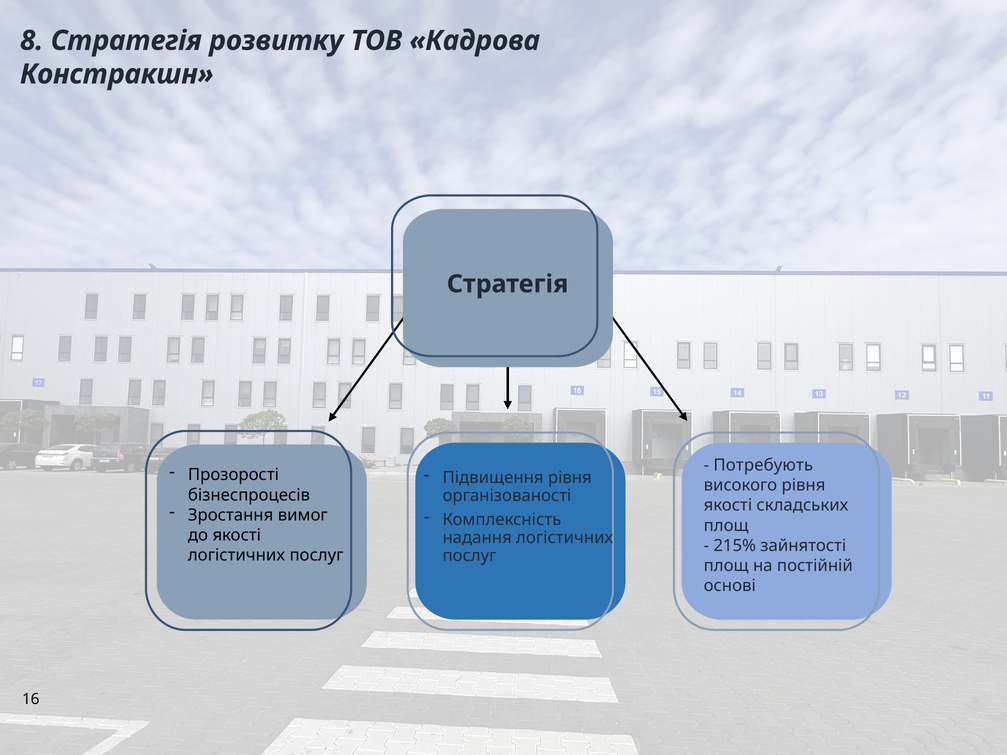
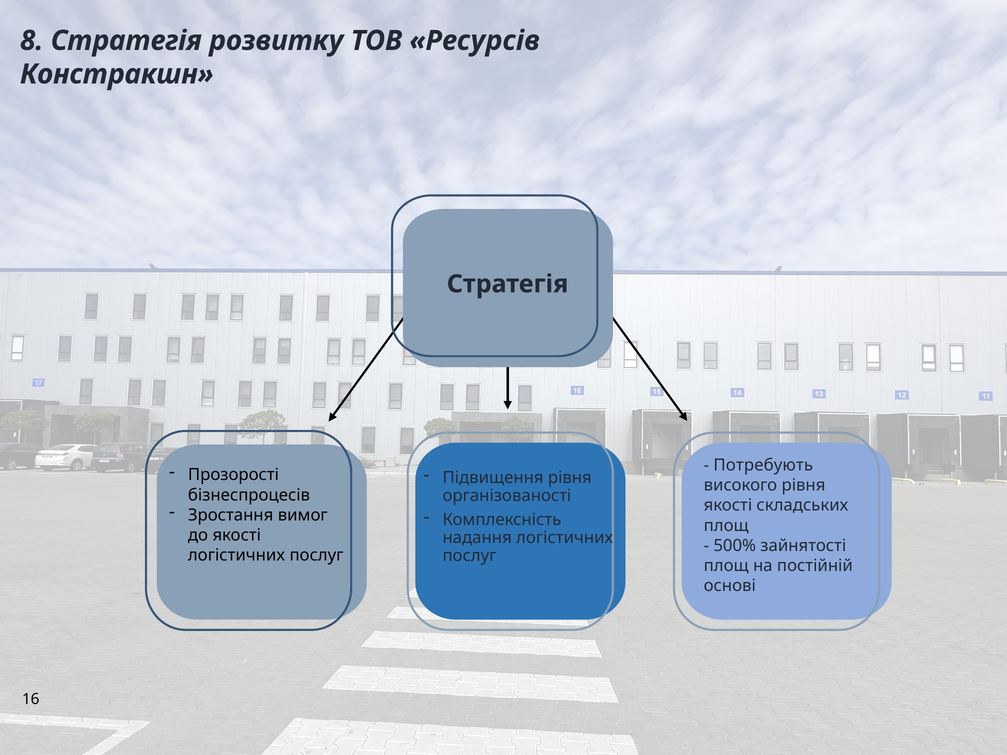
Кадрова: Кадрова -> Ресурсів (475, 41)
215%: 215% -> 500% (735, 546)
